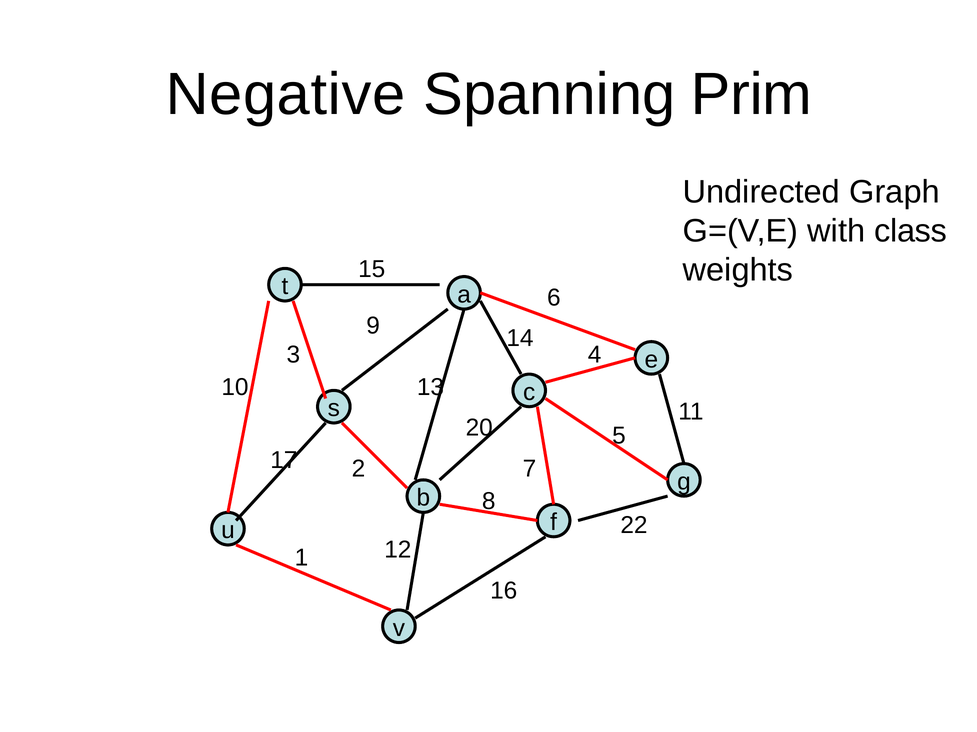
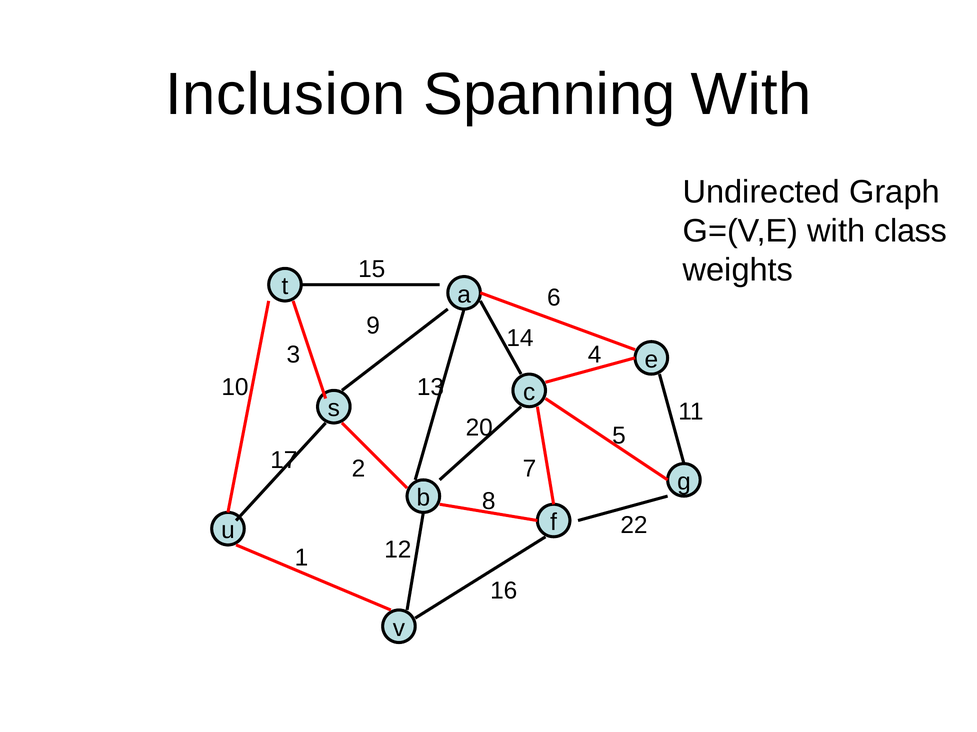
Negative: Negative -> Inclusion (285, 95)
Spanning Prim: Prim -> With (751, 95)
